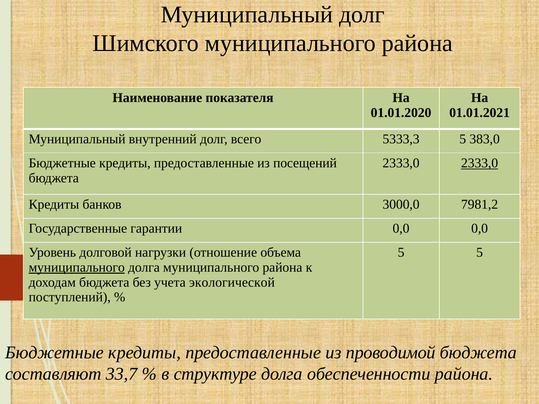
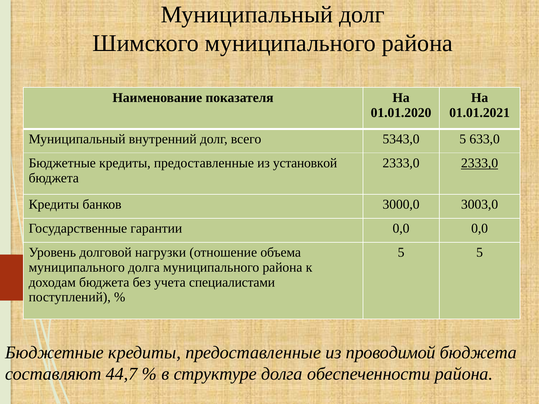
5333,3: 5333,3 -> 5343,0 (401, 139)
383,0: 383,0 -> 633,0 (485, 139)
посещений: посещений -> установкой (305, 163)
7981,2: 7981,2 -> 3003,0 (480, 205)
муниципального underline: present -> none (77, 268)
экологической: экологической -> специалистами (232, 282)
33,7: 33,7 -> 44,7 (122, 374)
